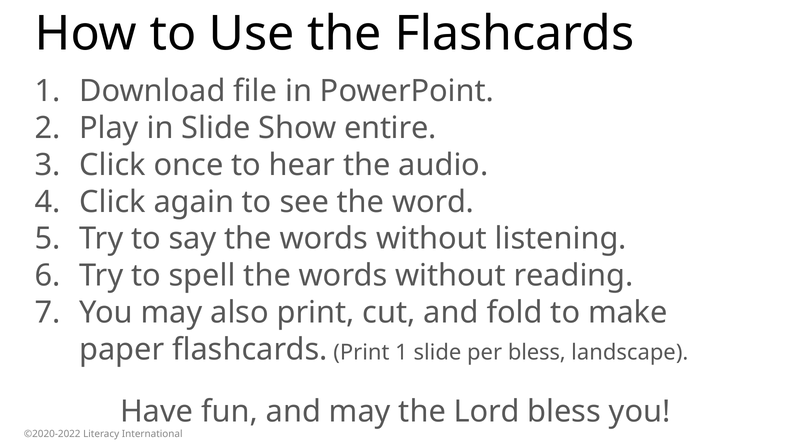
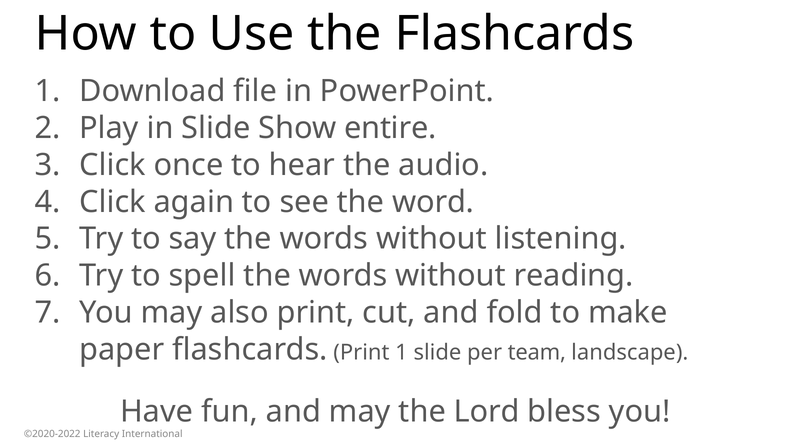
per bless: bless -> team (537, 352)
